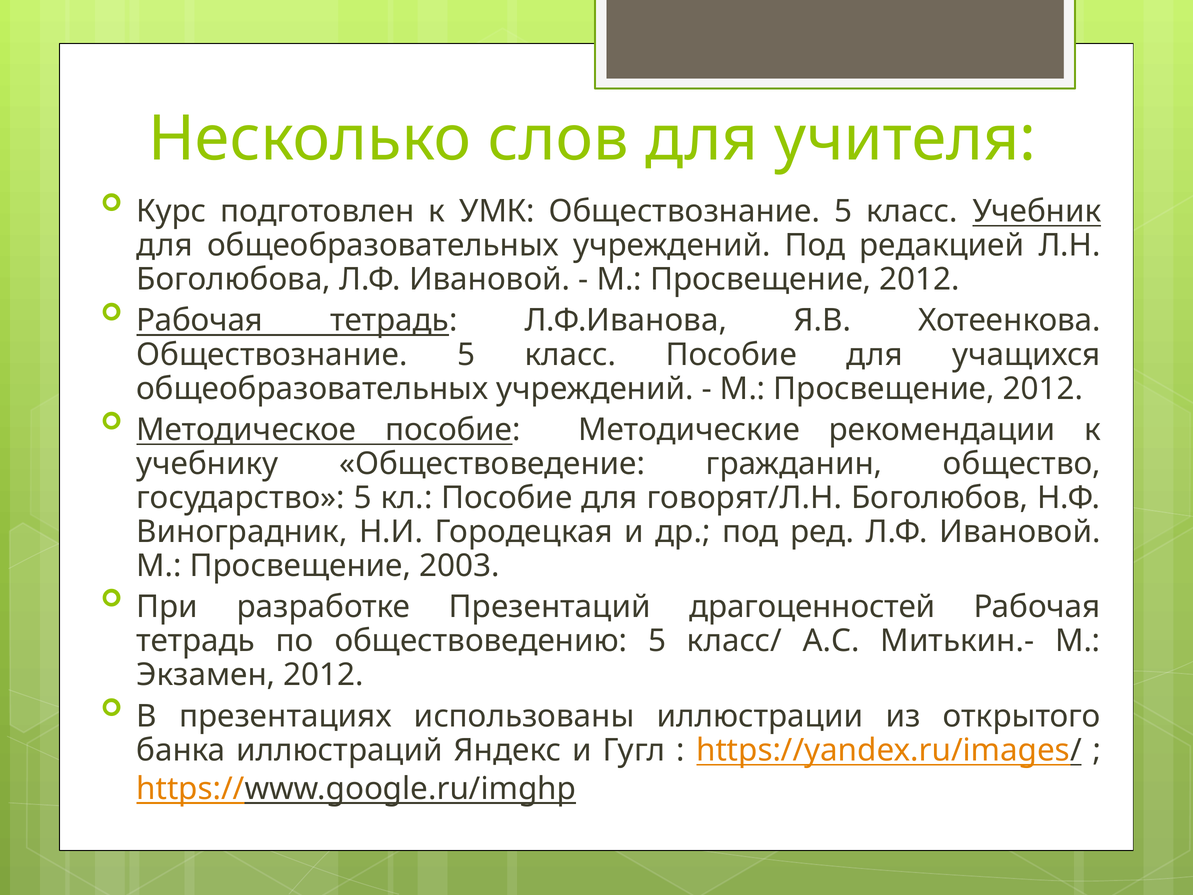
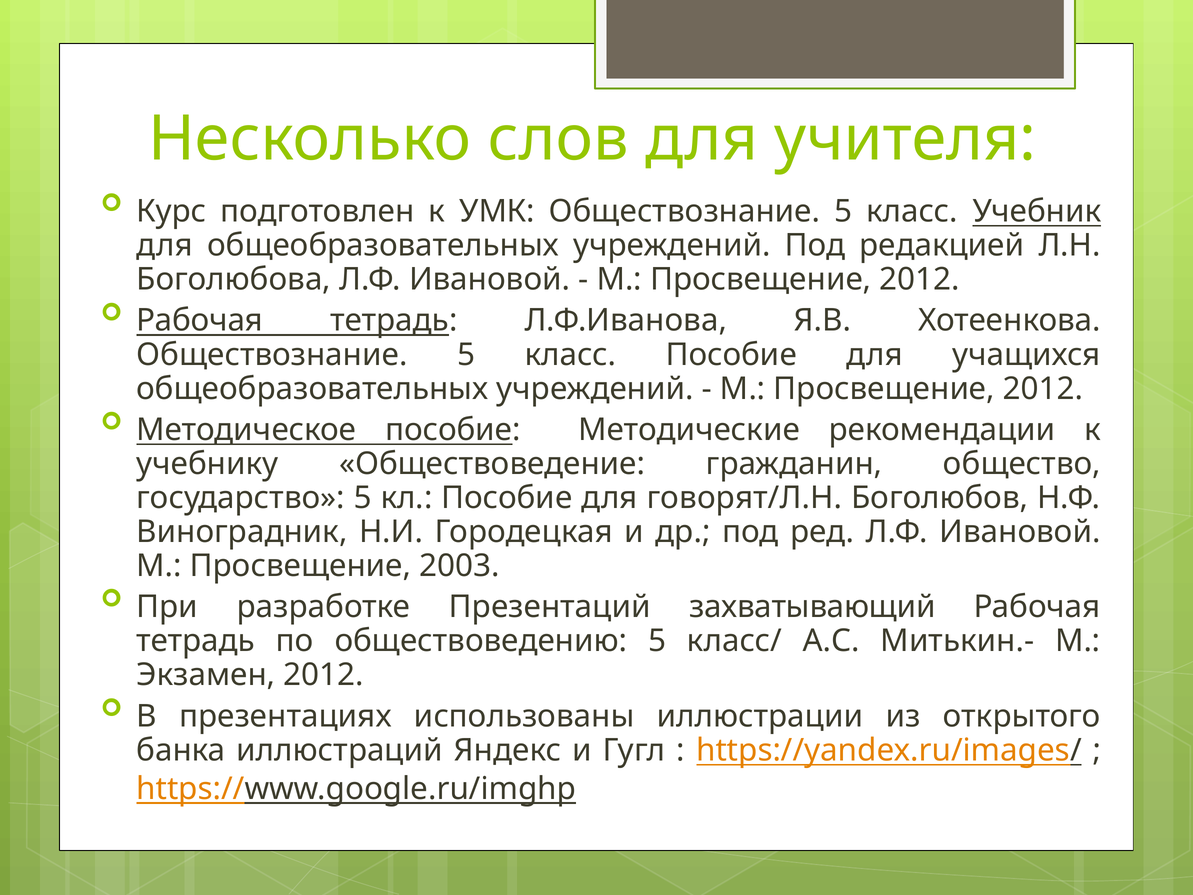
драгоценностей: драгоценностей -> захватывающий (812, 607)
